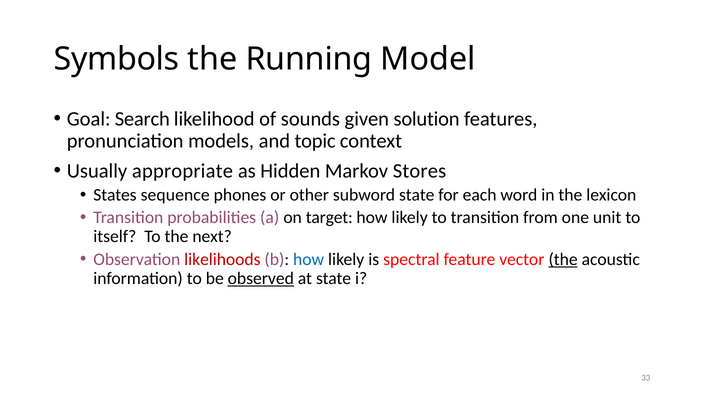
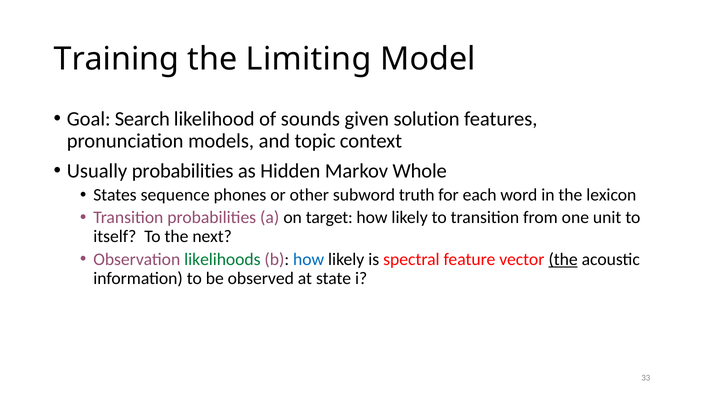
Symbols: Symbols -> Training (116, 59)
Running: Running -> Limiting (309, 59)
Usually appropriate: appropriate -> probabilities (183, 171)
Stores: Stores -> Whole (420, 171)
subword state: state -> truth (417, 195)
likelihoods colour: red -> green (222, 259)
observed underline: present -> none (261, 278)
